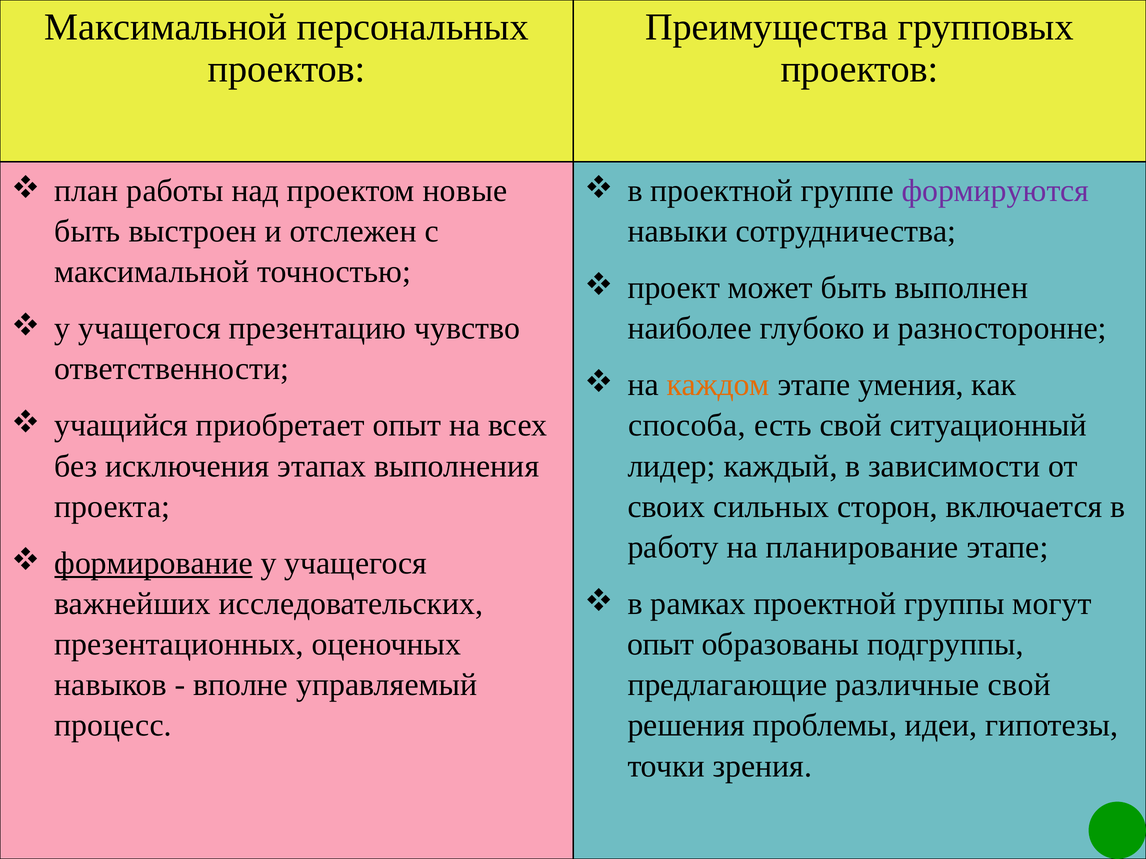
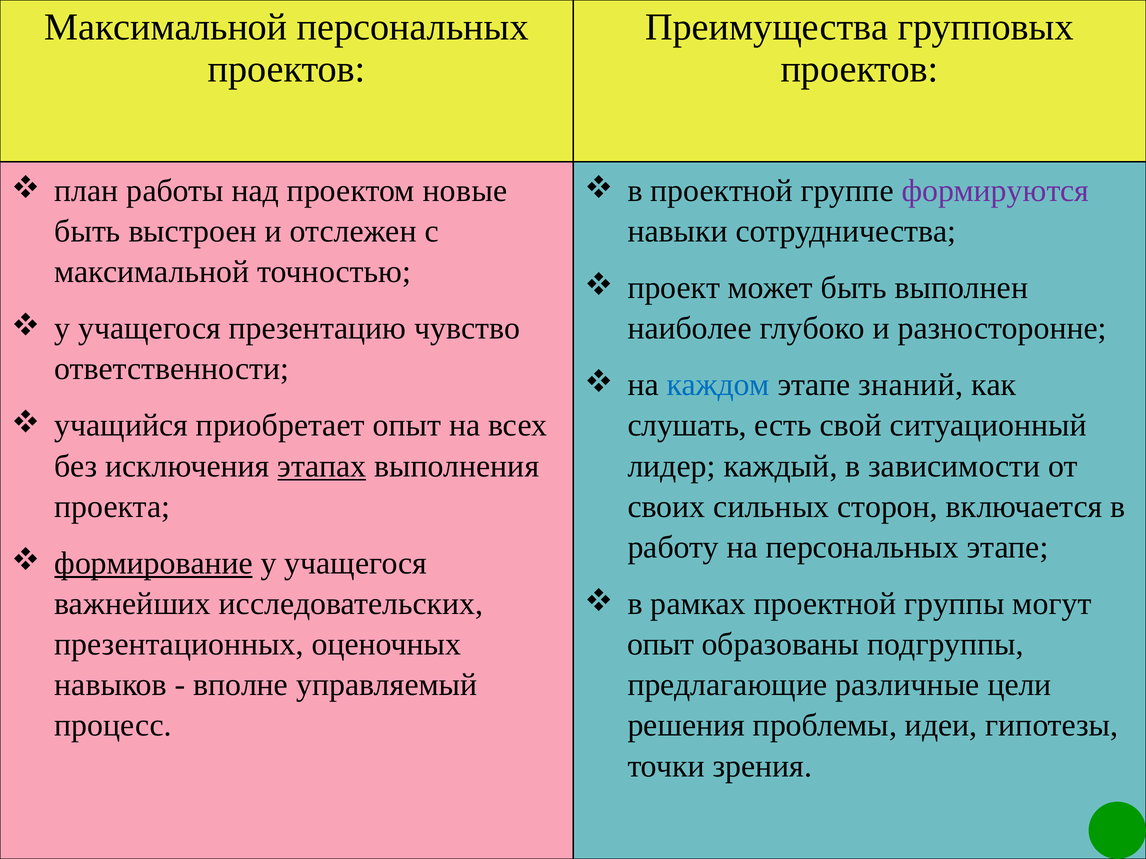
каждом colour: orange -> blue (718, 385)
умения: умения -> знаний (911, 385)
способа: способа -> слушать (687, 426)
этапах underline: none -> present (322, 466)
на планирование: планирование -> персональных (862, 548)
различные свой: свой -> цели (1020, 685)
